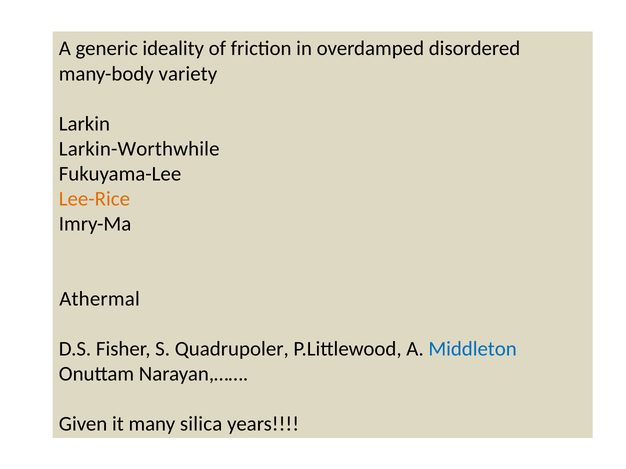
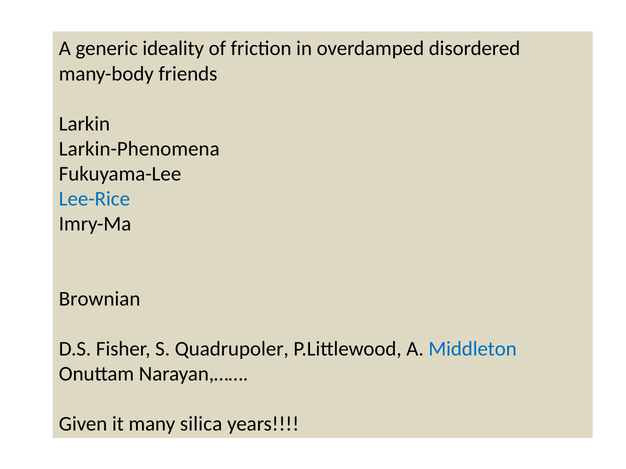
variety: variety -> friends (188, 74)
Larkin-Worthwhile: Larkin-Worthwhile -> Larkin-Phenomena (139, 149)
Lee-Rice colour: orange -> blue (94, 199)
Athermal: Athermal -> Brownian (100, 299)
